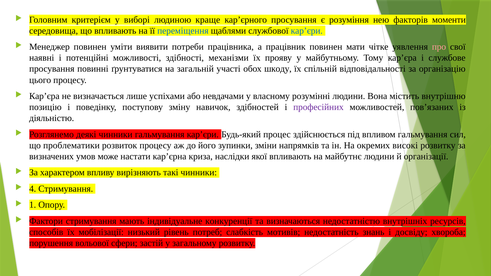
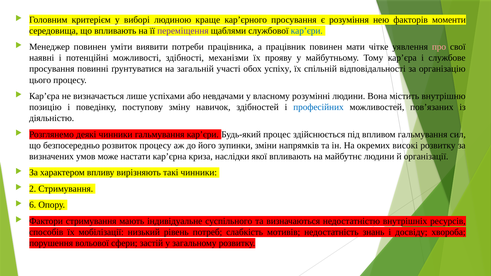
переміщення colour: blue -> purple (183, 31)
шкоду: шкоду -> успіху (278, 69)
професійних colour: purple -> blue (318, 107)
проблематики: проблематики -> безпосередньо (72, 146)
4: 4 -> 2 (33, 189)
1: 1 -> 6 (33, 205)
конкуренції: конкуренції -> суспільного (229, 221)
